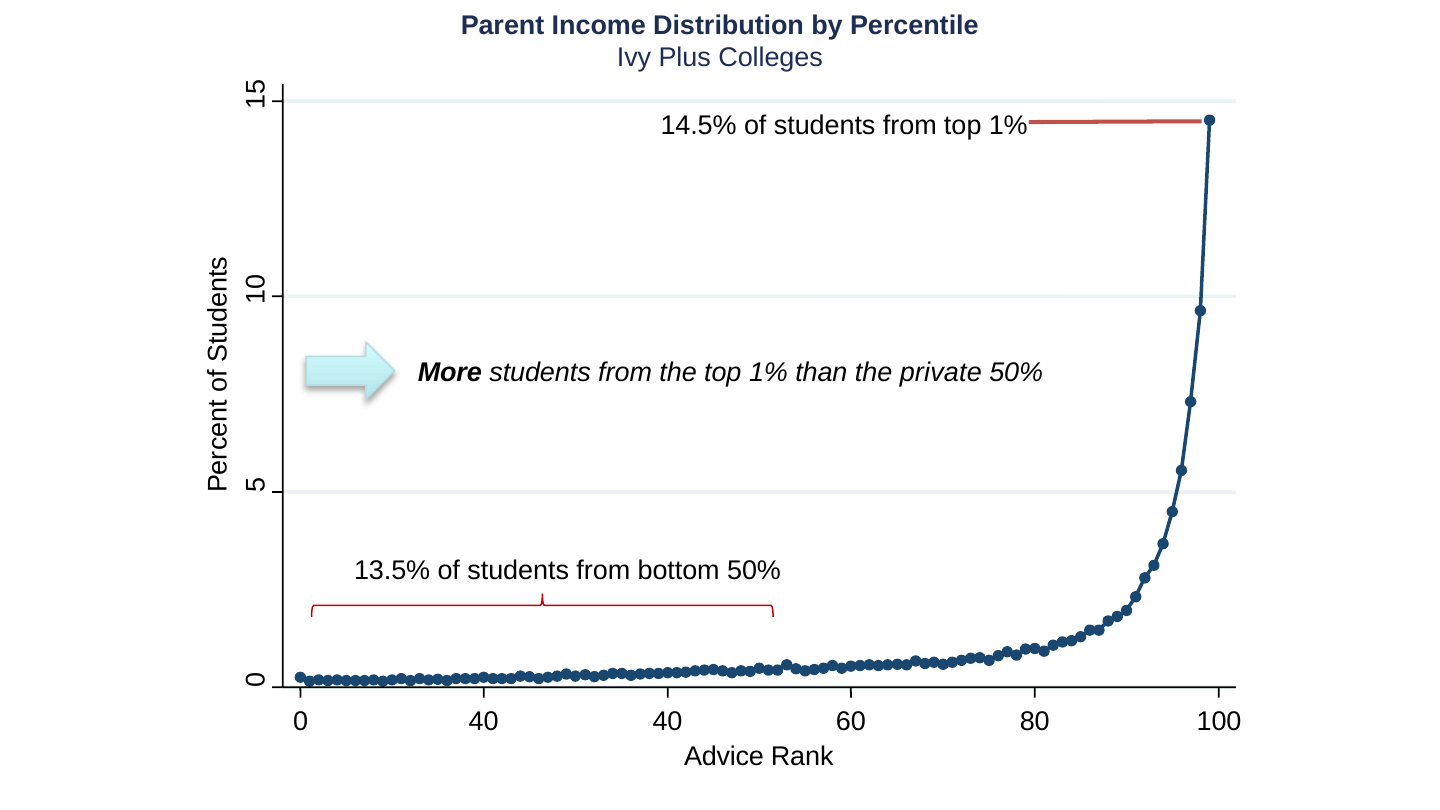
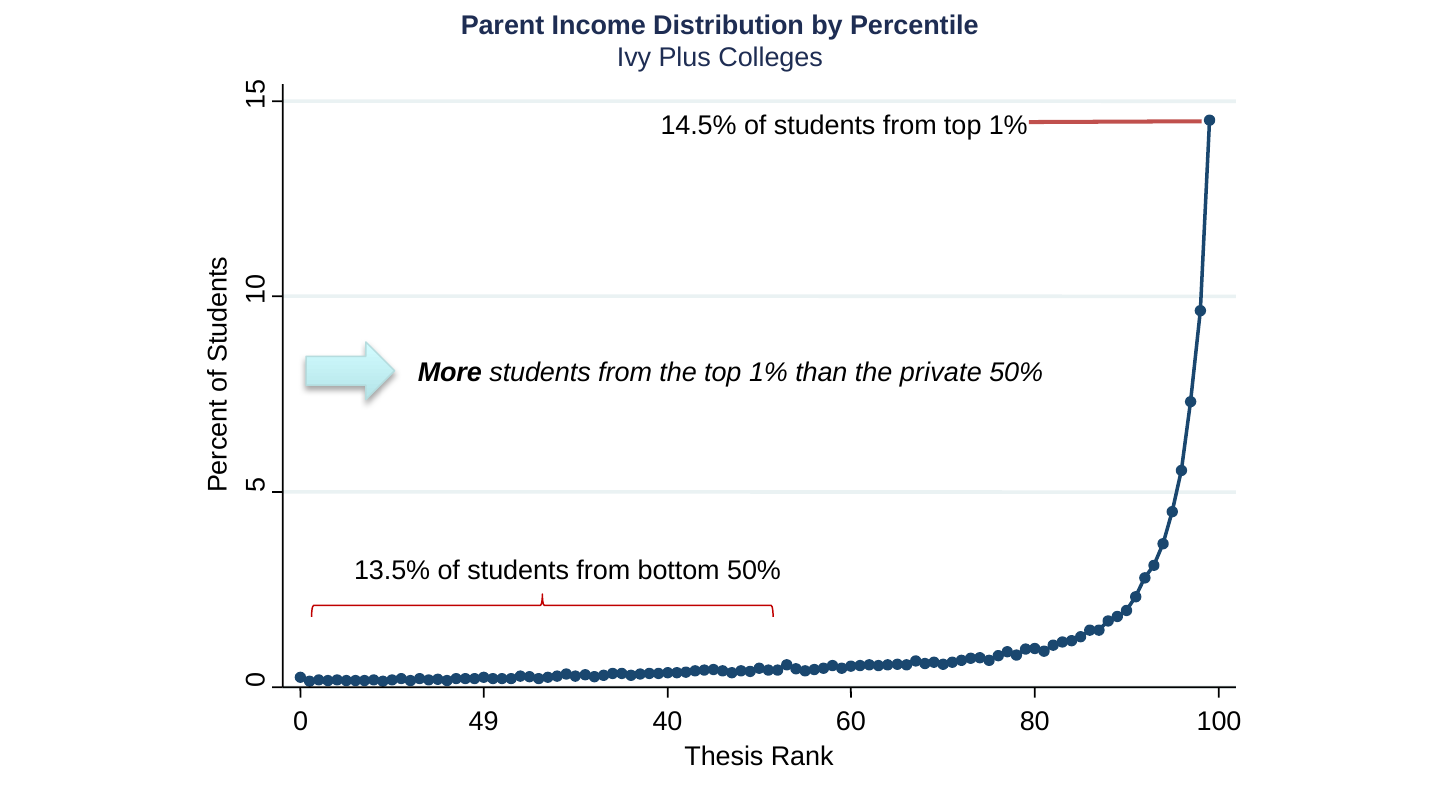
0 40: 40 -> 49 (484, 722)
Advice: Advice -> Thesis (724, 756)
